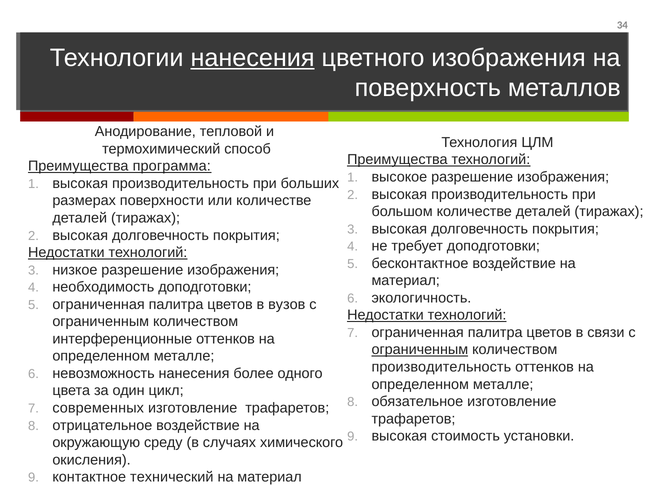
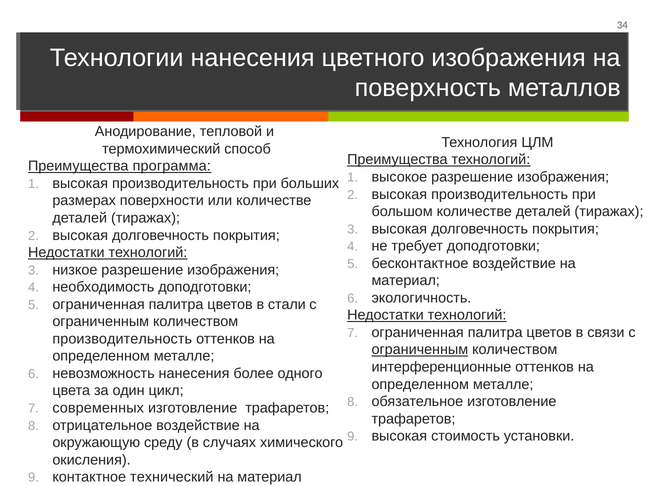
нанесения underline: present -> none (253, 58)
вузов: вузов -> стали (287, 305)
интерференционные: интерференционные -> производительность (122, 339)
производительность: производительность -> интерференционные (441, 368)
